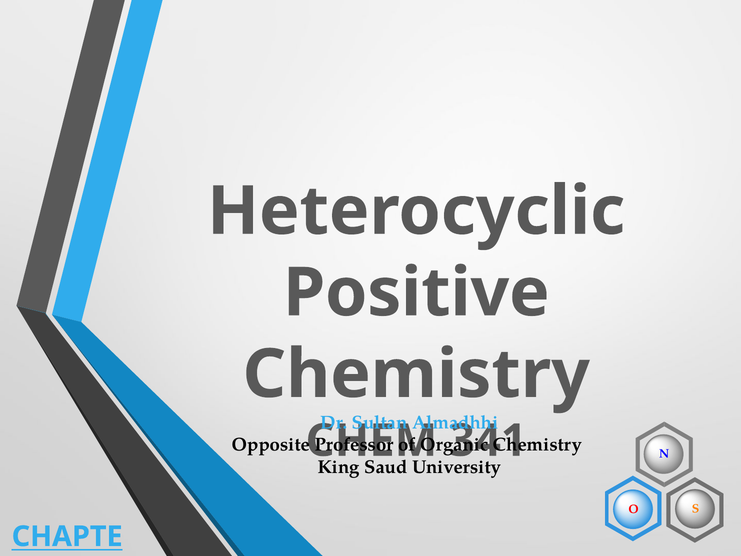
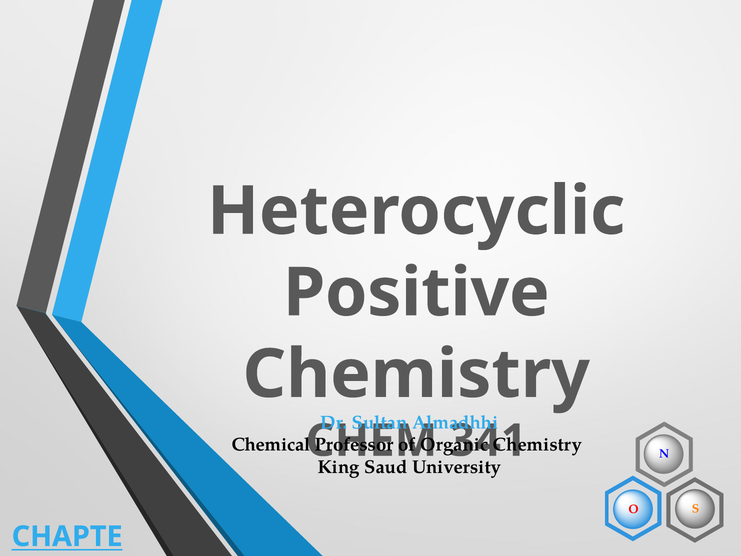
Opposite: Opposite -> Chemical (271, 444)
